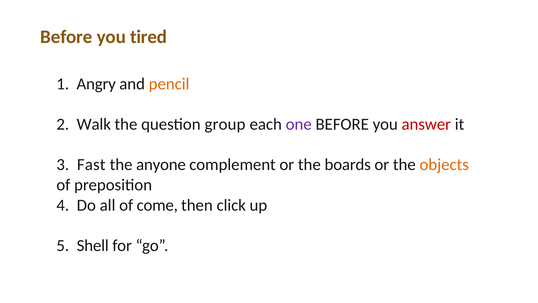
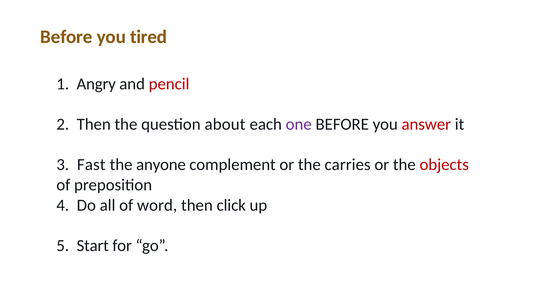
pencil colour: orange -> red (169, 84)
2 Walk: Walk -> Then (94, 124)
group: group -> about (225, 124)
boards: boards -> carries (348, 165)
objects colour: orange -> red (444, 165)
come: come -> word (157, 205)
Shell: Shell -> Start (93, 245)
